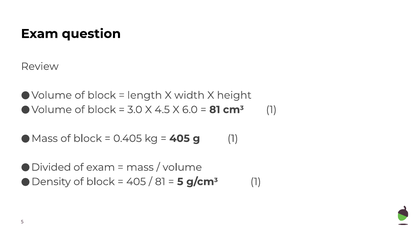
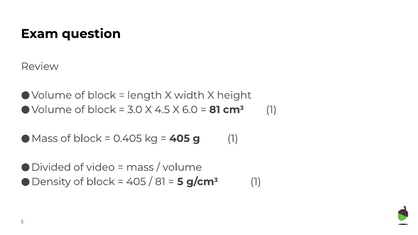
of exam: exam -> video (101, 167)
